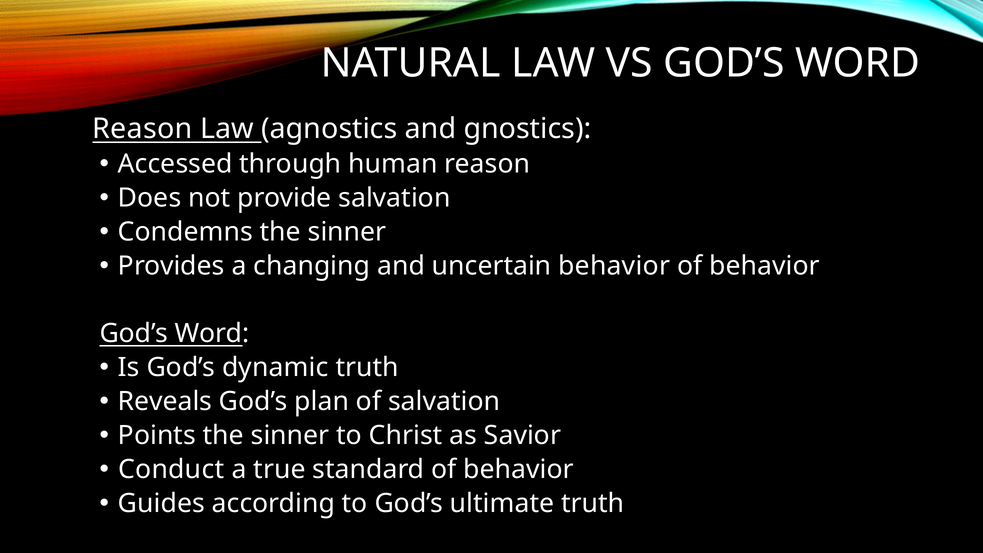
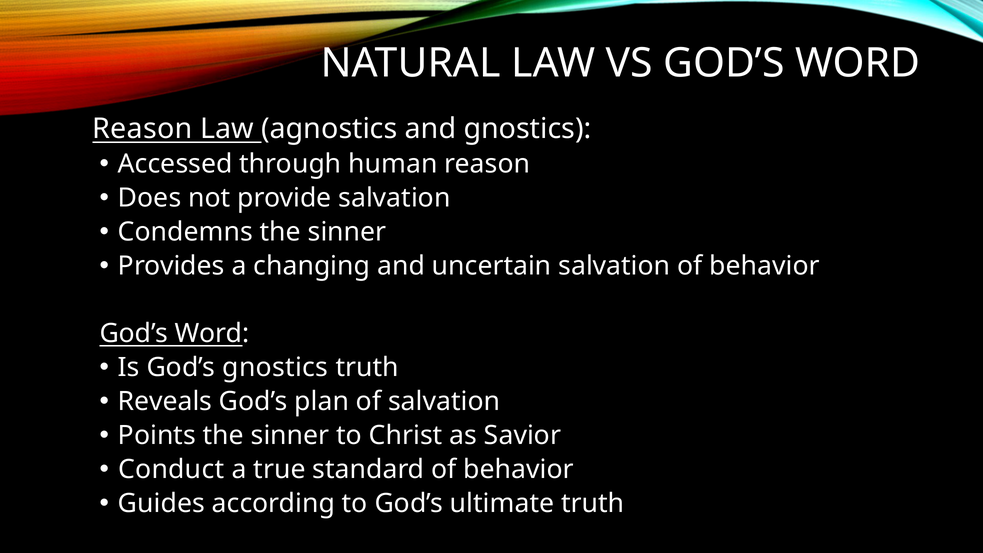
uncertain behavior: behavior -> salvation (614, 266)
God’s dynamic: dynamic -> gnostics (275, 368)
